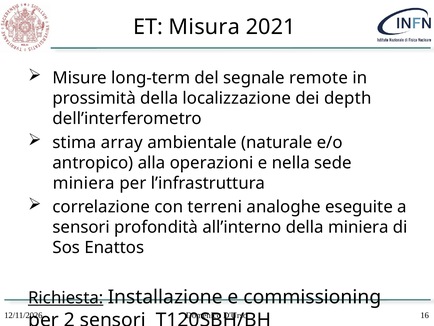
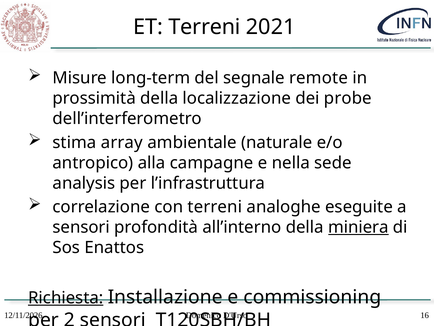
ET Misura: Misura -> Terreni (204, 27)
depth: depth -> probe (348, 98)
operazioni: operazioni -> campagne (212, 163)
miniera: miniera -> analysis (84, 183)
miniera underline: none -> present (358, 227)
